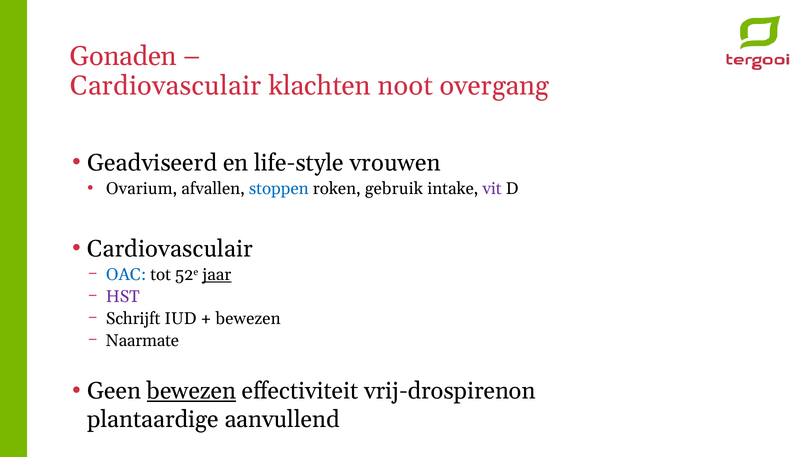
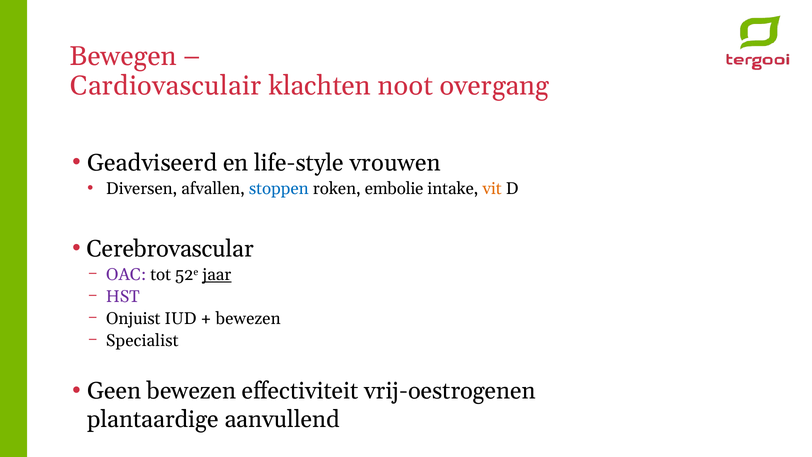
Gonaden: Gonaden -> Bewegen (123, 56)
Ovarium: Ovarium -> Diversen (142, 188)
gebruik: gebruik -> embolie (394, 188)
vit colour: purple -> orange (492, 188)
Cardiovasculair: Cardiovasculair -> Cerebrovascular (170, 249)
OAC colour: blue -> purple (126, 274)
Schrijft: Schrijft -> Onjuist (133, 318)
Naarmate: Naarmate -> Specialist (142, 340)
bewezen underline: present -> none (191, 391)
vrij-drospirenon: vrij-drospirenon -> vrij-oestrogenen (450, 391)
